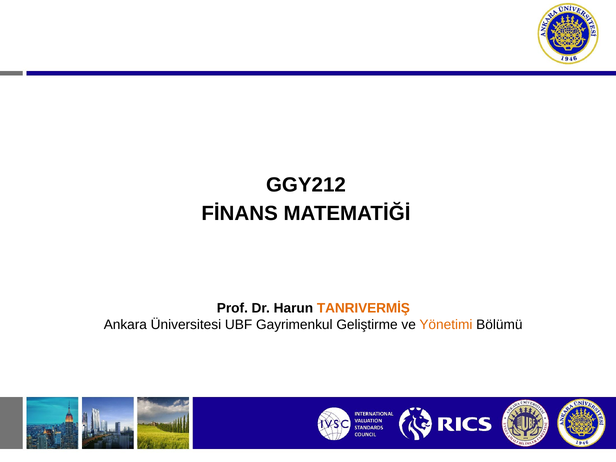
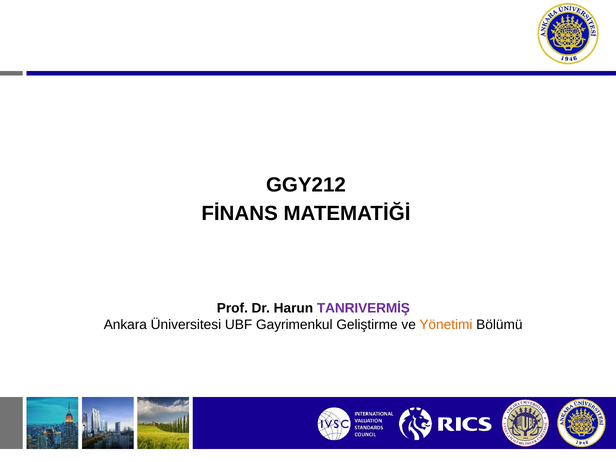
TANRIVERMİŞ colour: orange -> purple (363, 308)
